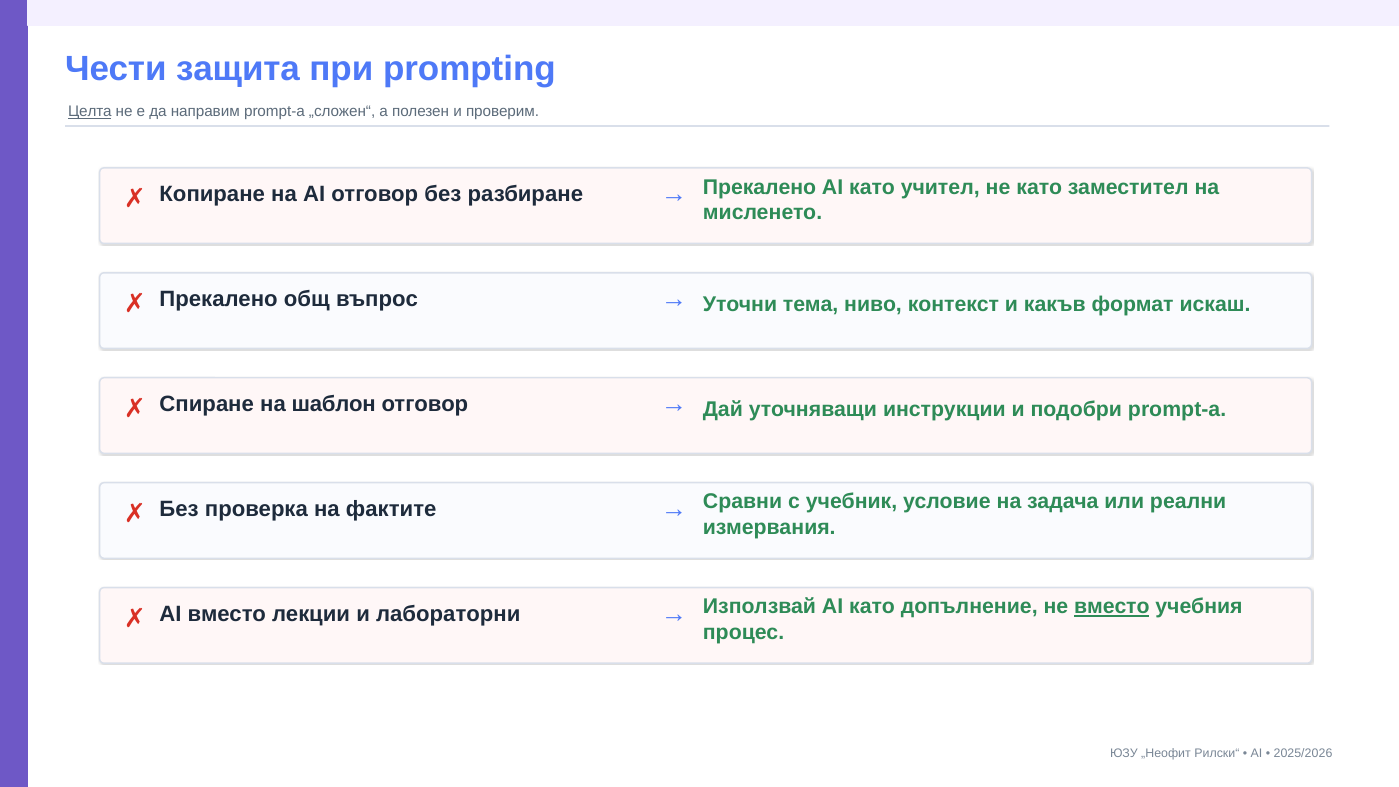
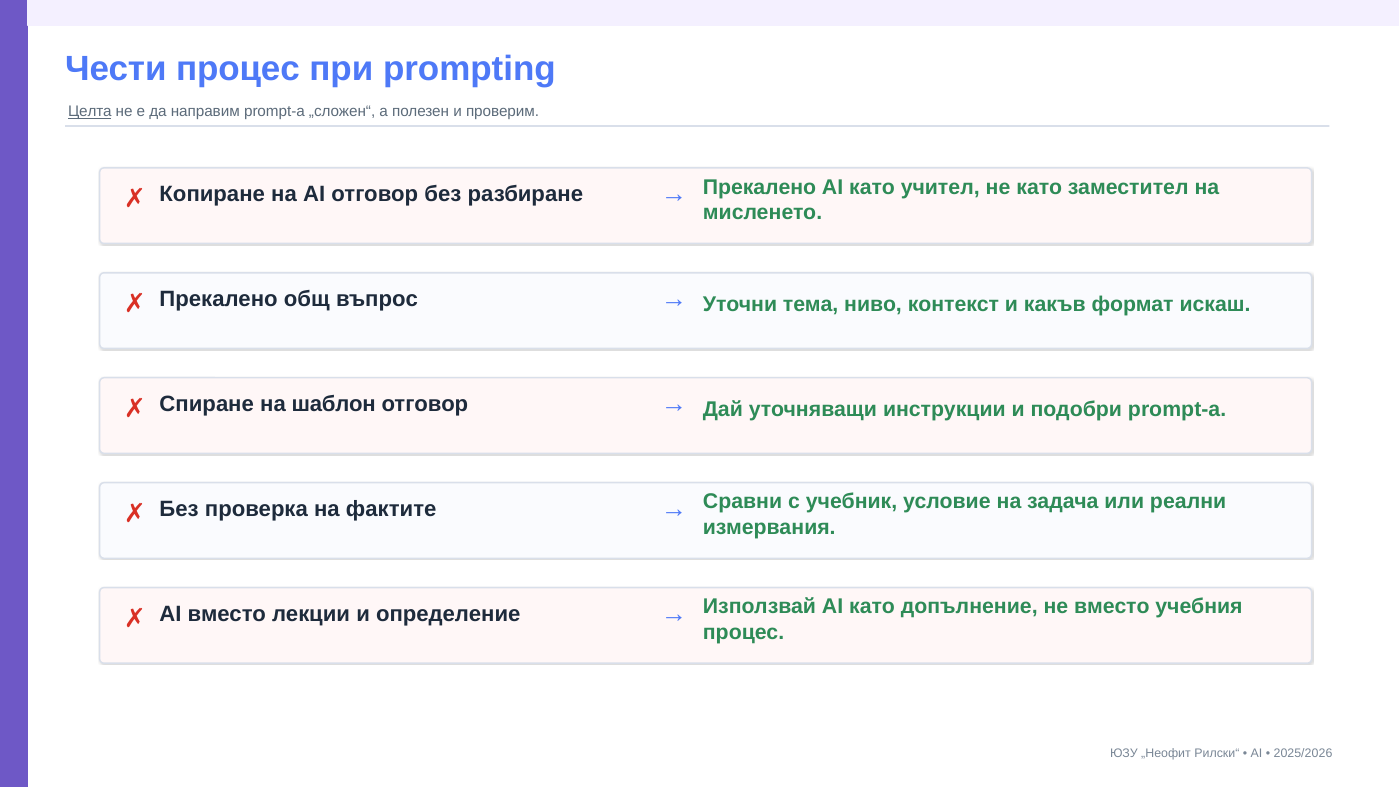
Чести защита: защита -> процес (238, 69)
лабораторни: лабораторни -> определение (448, 614)
вместо underline: present -> none (1112, 607)
